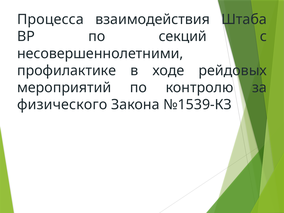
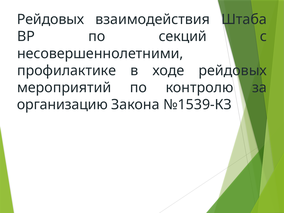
Процесса: Процесса -> Рейдовых (51, 19)
физического: физического -> организацию (62, 105)
